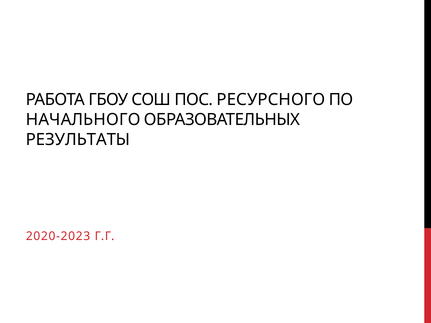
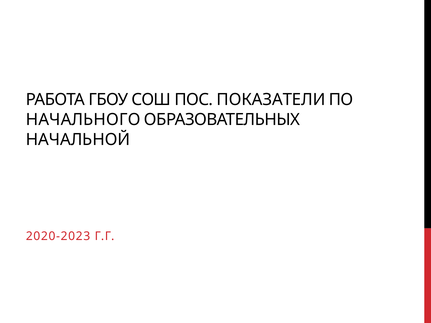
РЕСУРСНОГО: РЕСУРСНОГО -> ПОКАЗАТЕЛИ (271, 100)
РЕЗУЛЬТАТЫ: РЕЗУЛЬТАТЫ -> НАЧАЛЬНОЙ (78, 140)
